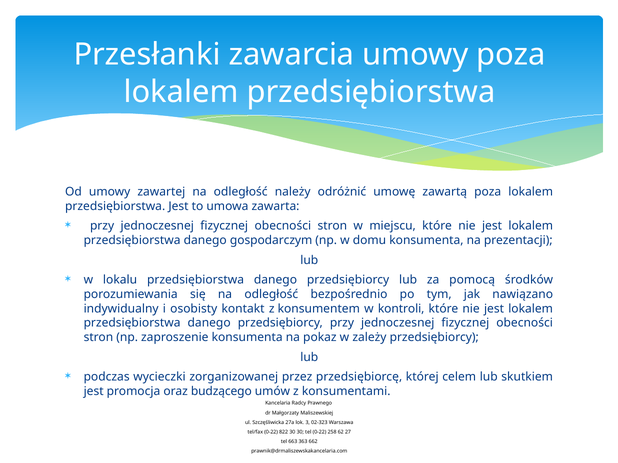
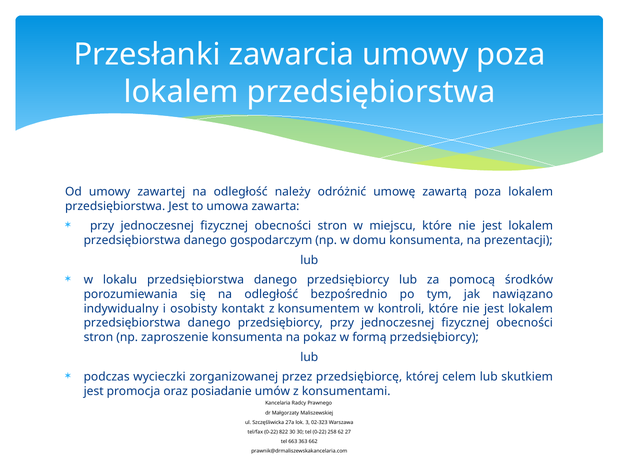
zależy: zależy -> formą (369, 338)
budzącego: budzącego -> posiadanie (221, 392)
